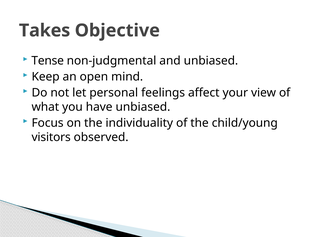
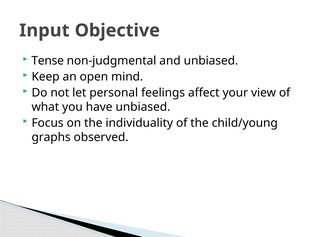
Takes: Takes -> Input (44, 30)
visitors: visitors -> graphs (51, 137)
